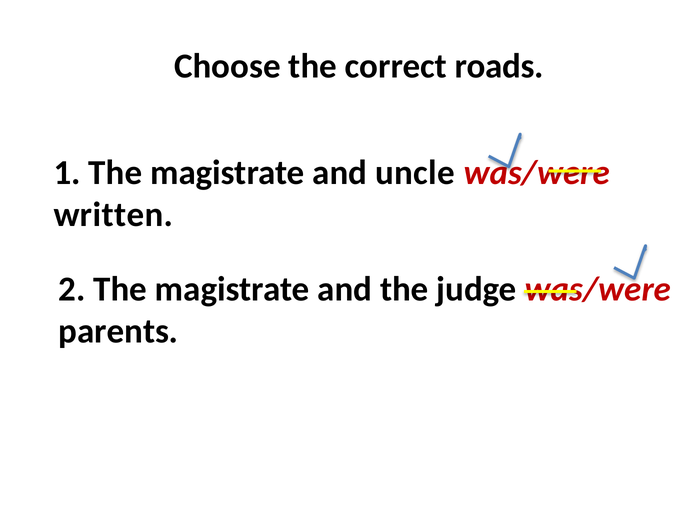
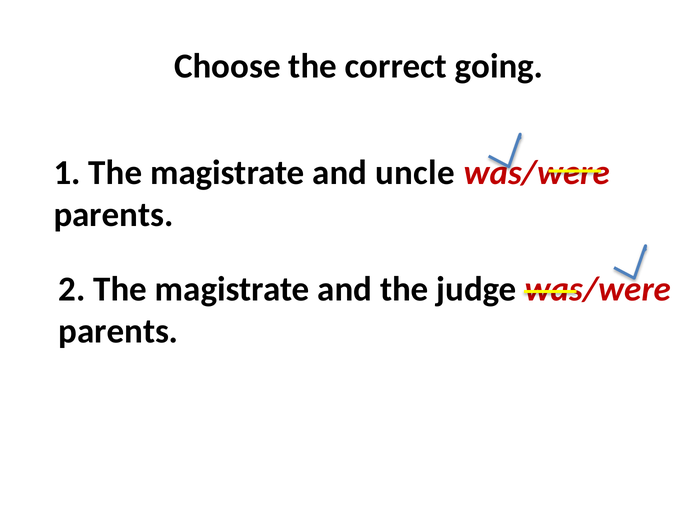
roads: roads -> going (499, 66)
written: written -> parents (113, 215)
